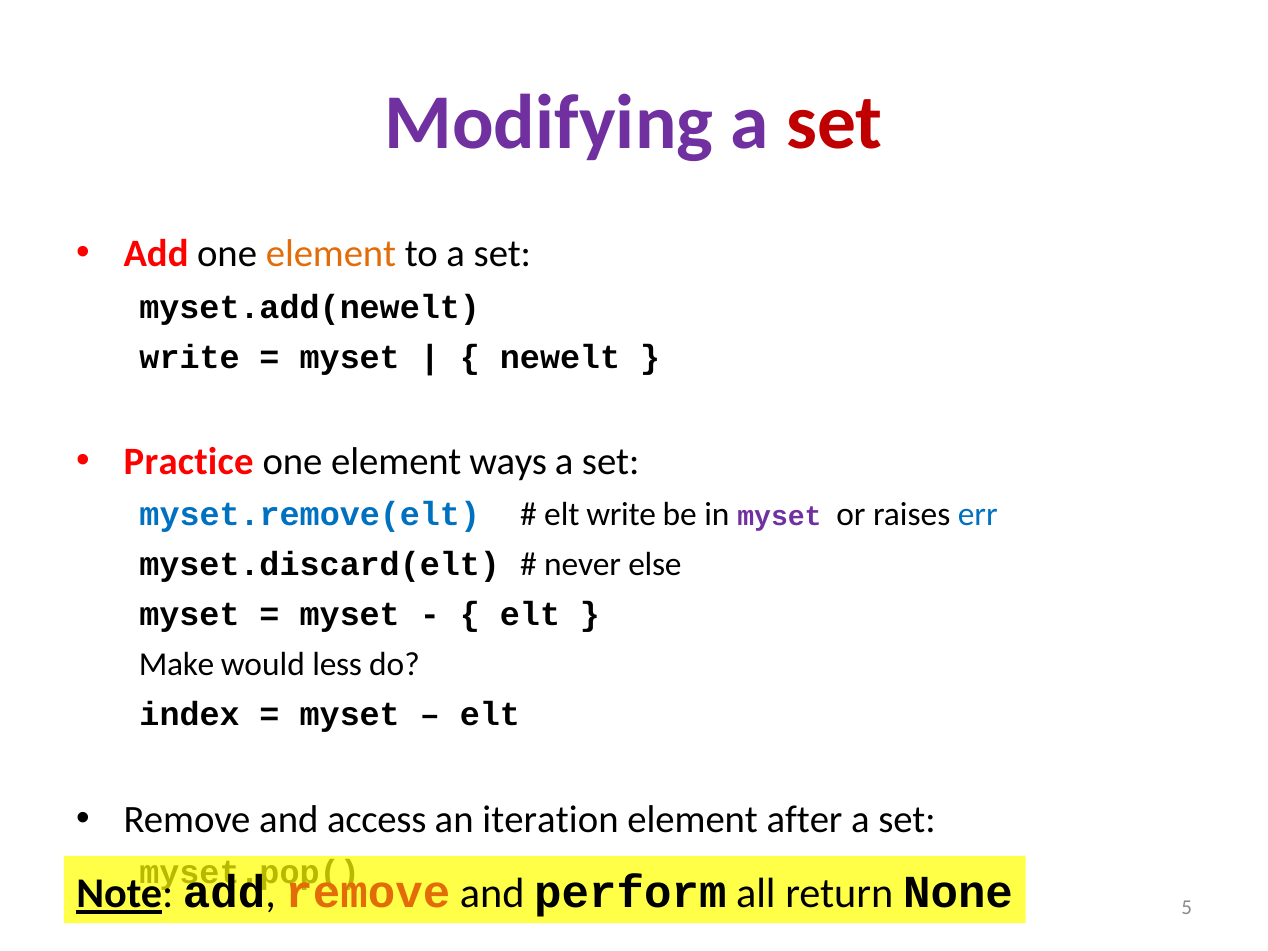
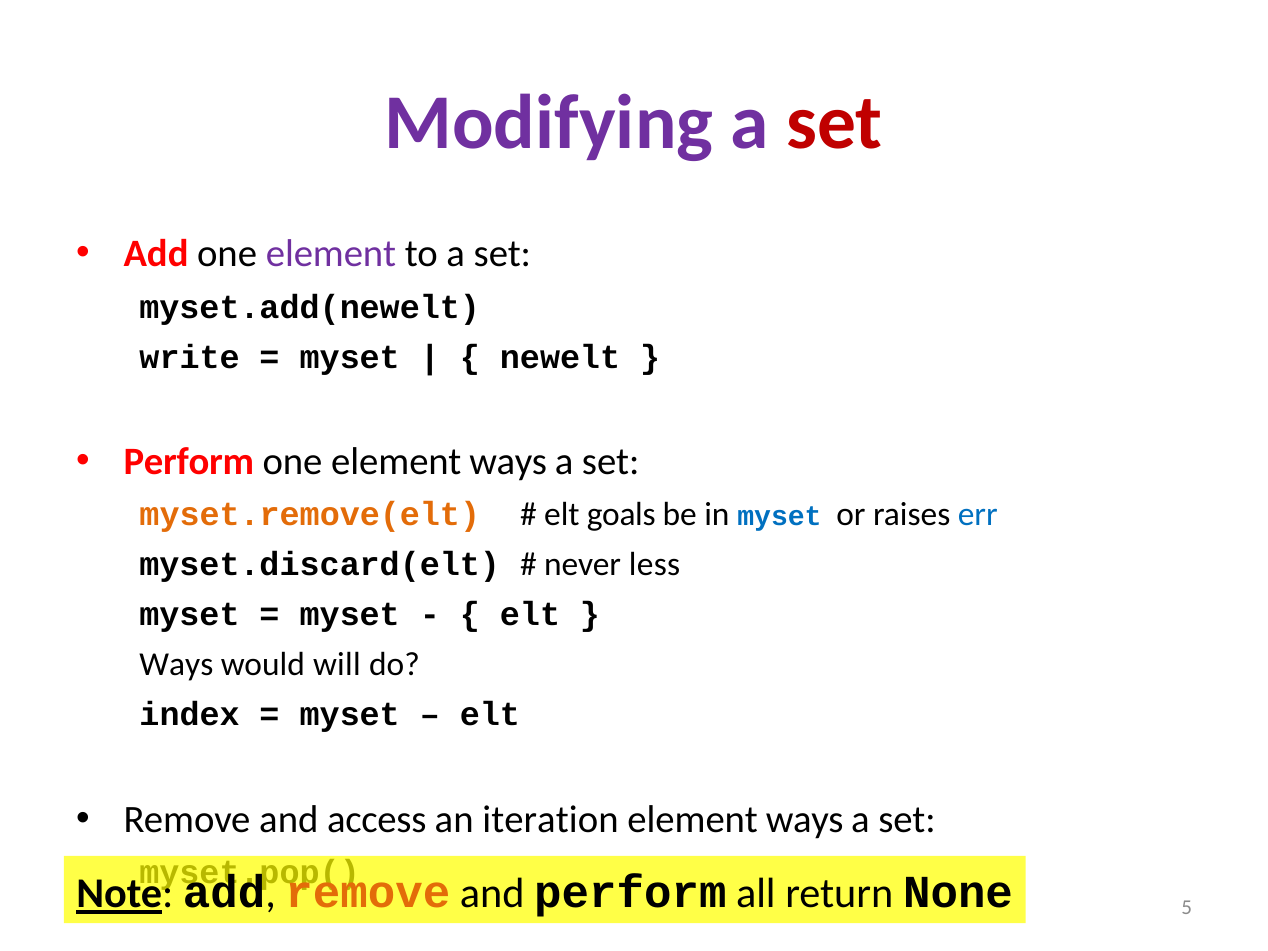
element colour: orange -> purple (331, 254)
Practice: Practice -> Perform (189, 462)
myset.remove(elt colour: blue -> orange (310, 515)
elt write: write -> goals (621, 515)
myset colour: purple -> blue (779, 517)
else: else -> less (655, 565)
Make: Make -> Ways (176, 665)
less: less -> will (337, 665)
after: after -> ways (805, 820)
